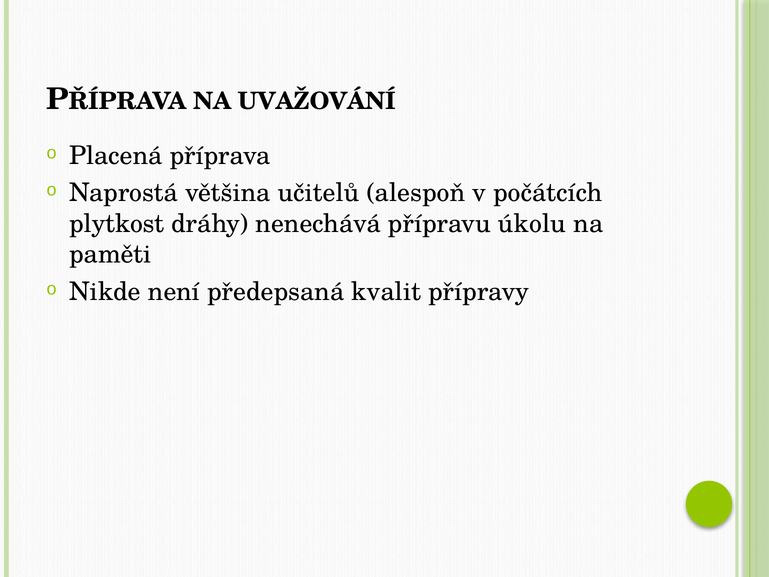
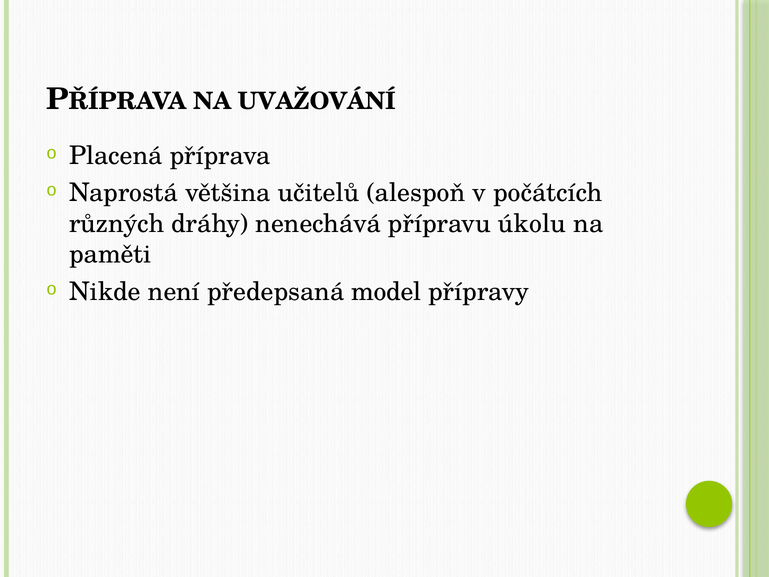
plytkost: plytkost -> různých (117, 224)
kvalit: kvalit -> model (386, 291)
